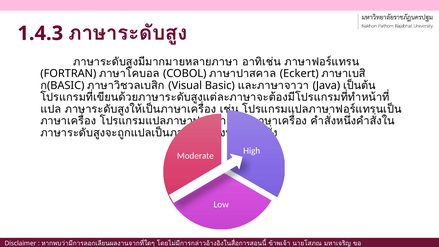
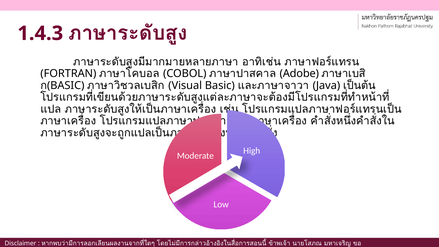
Eckert: Eckert -> Adobe (299, 74)
